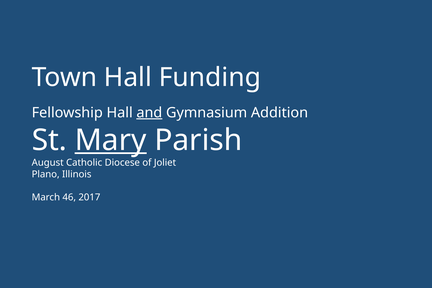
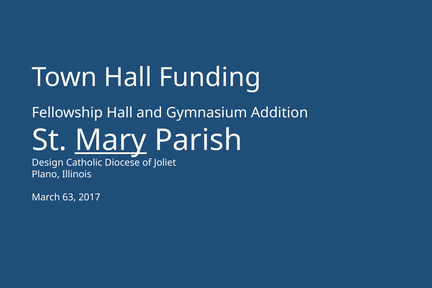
and underline: present -> none (149, 113)
August: August -> Design (48, 163)
46: 46 -> 63 (69, 197)
